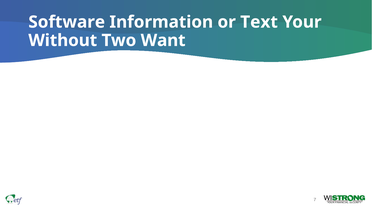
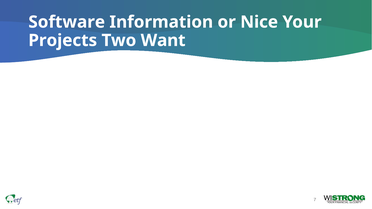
Text: Text -> Nice (259, 22)
Without: Without -> Projects (63, 40)
